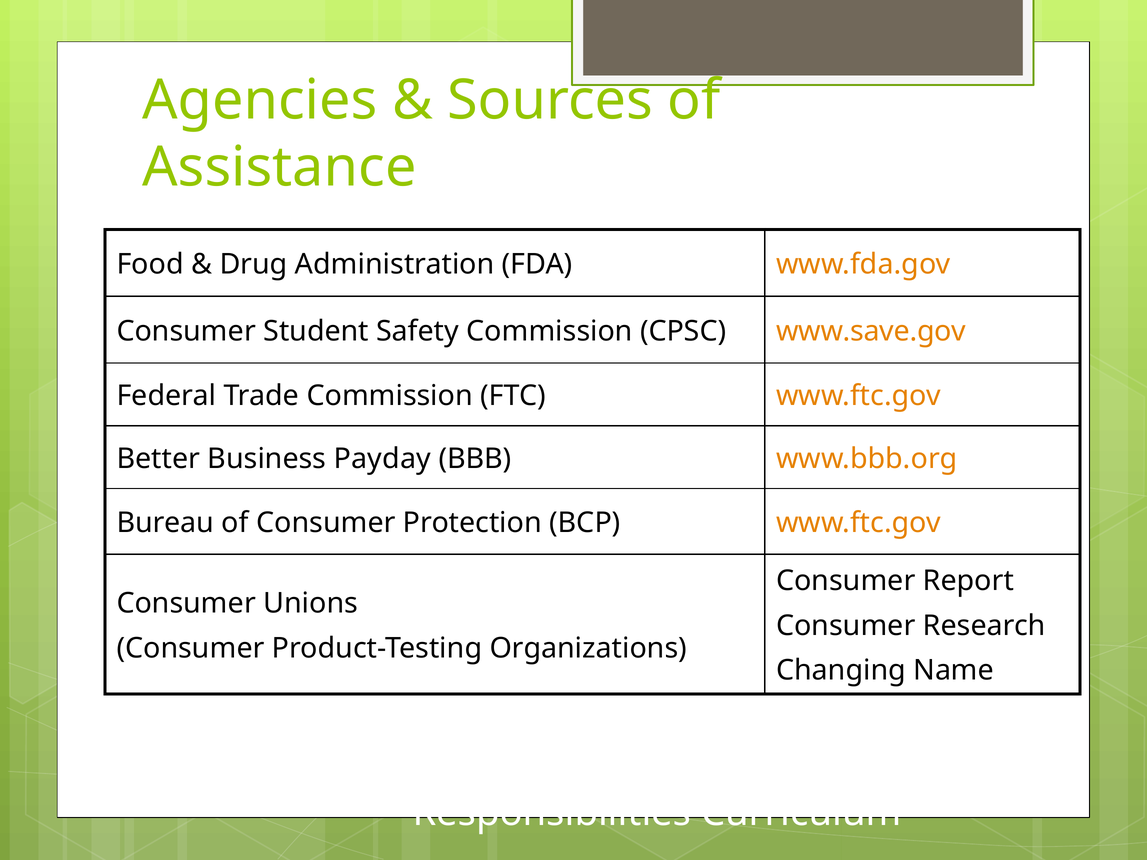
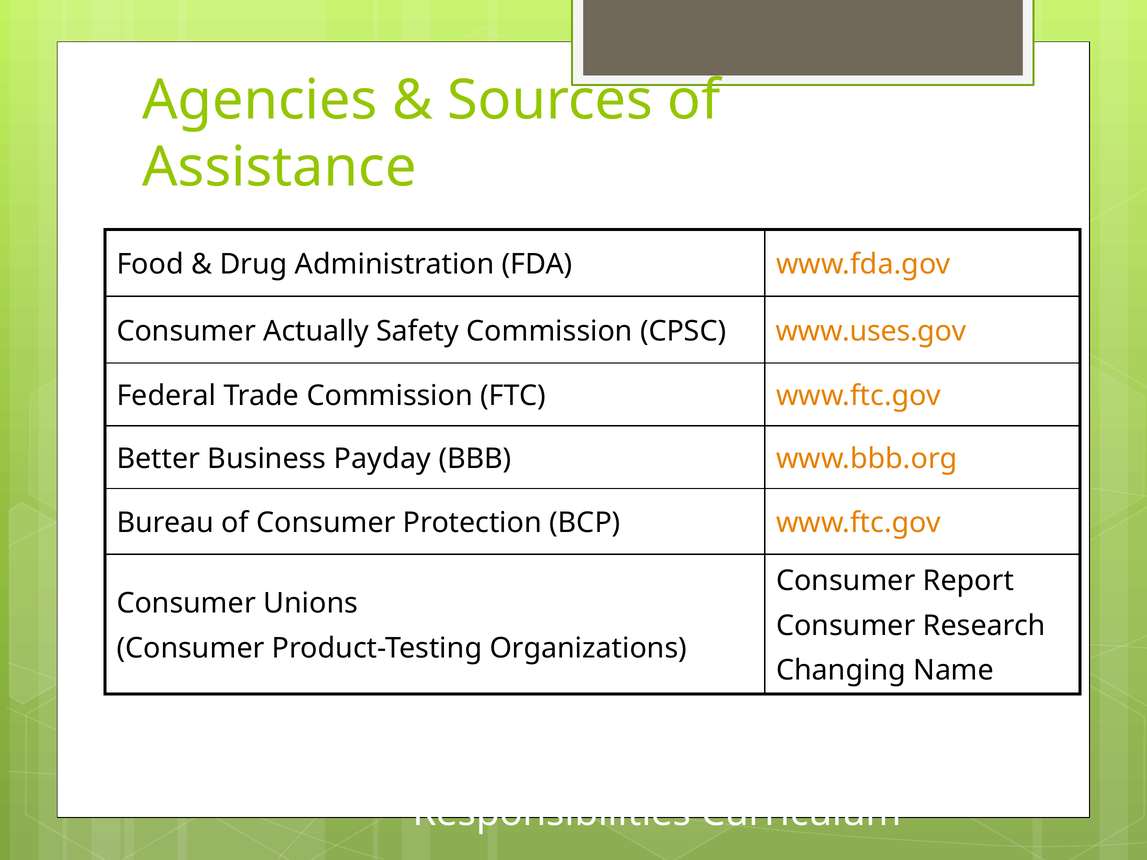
Student: Student -> Actually (316, 331)
www.save.gov: www.save.gov -> www.uses.gov (871, 331)
